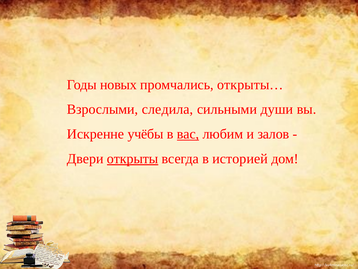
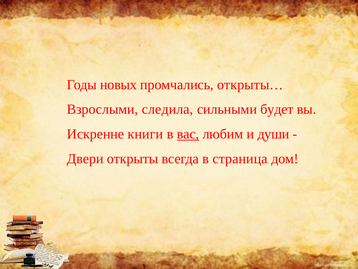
души: души -> будет (277, 109)
учёбы: учёбы -> книги (145, 134)
залов: залов -> души (273, 134)
открыты underline: present -> none (133, 158)
историей: историей -> страница (240, 158)
